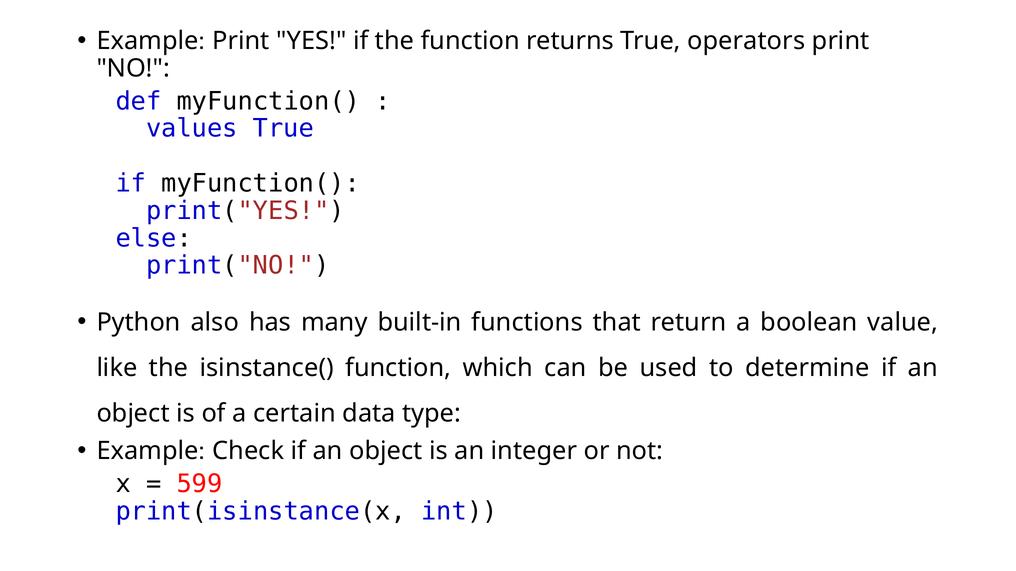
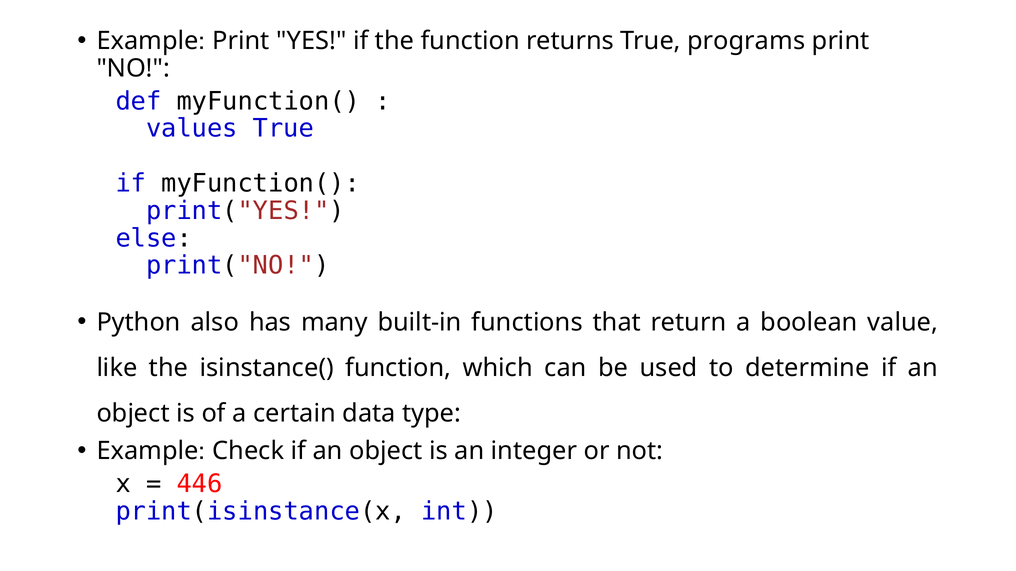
operators: operators -> programs (746, 41)
599: 599 -> 446 (200, 484)
